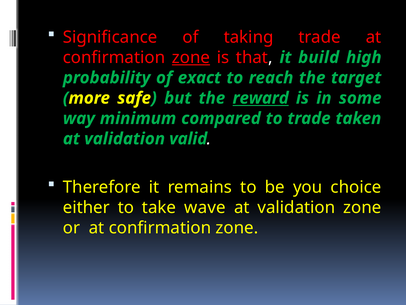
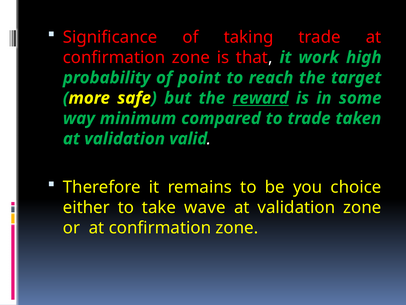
zone underline: present -> none (191, 57)
build: build -> work (319, 57)
exact: exact -> point (199, 78)
